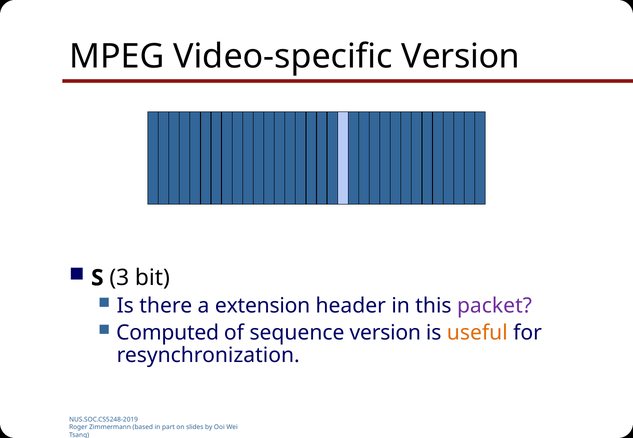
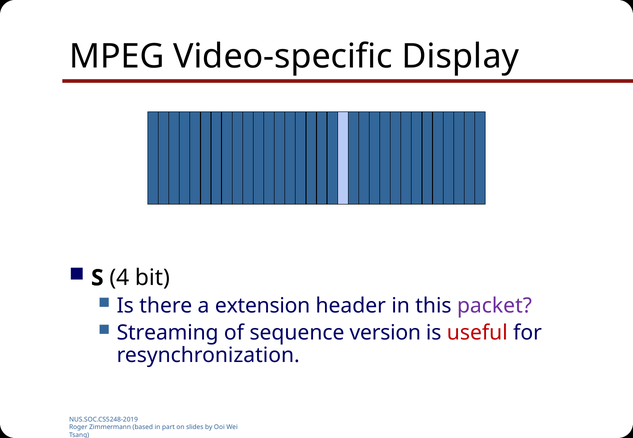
Video-specific Version: Version -> Display (460, 57)
3: 3 -> 4 (119, 278)
Computed: Computed -> Streaming (168, 333)
useful colour: orange -> red (477, 333)
